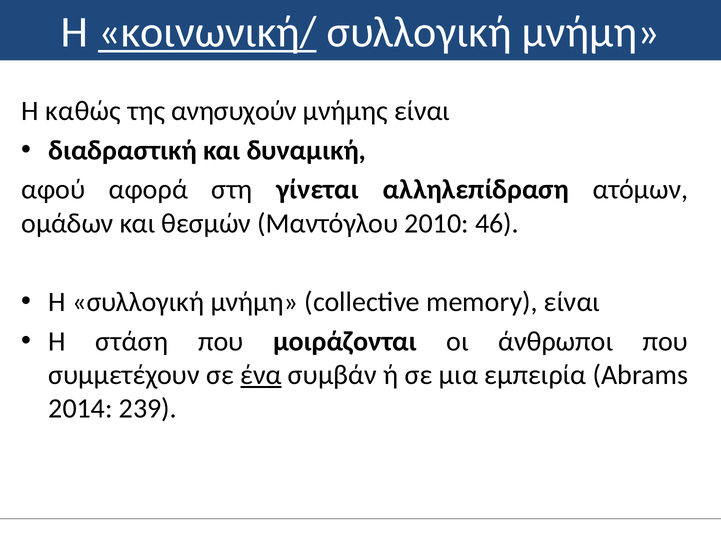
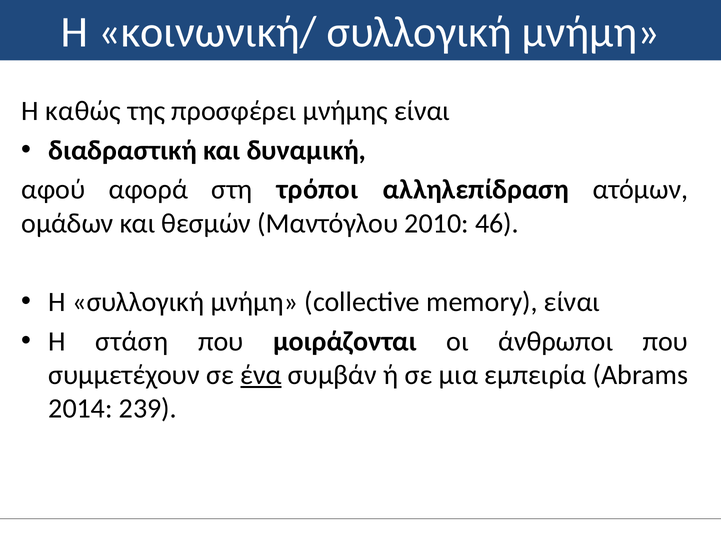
κοινωνική/ underline: present -> none (208, 32)
ανησυχούν: ανησυχούν -> προσφέρει (234, 111)
γίνεται: γίνεται -> τρόποι (317, 190)
